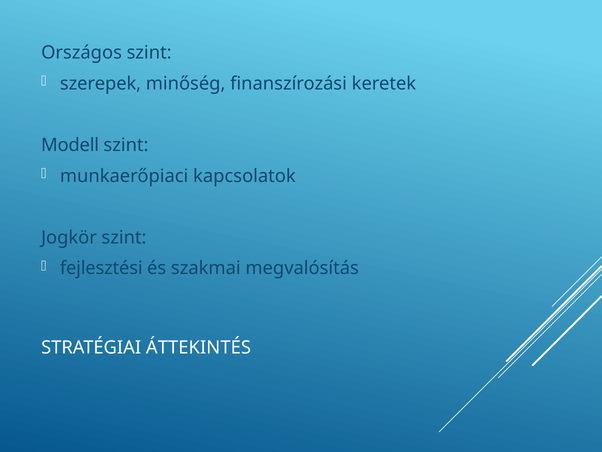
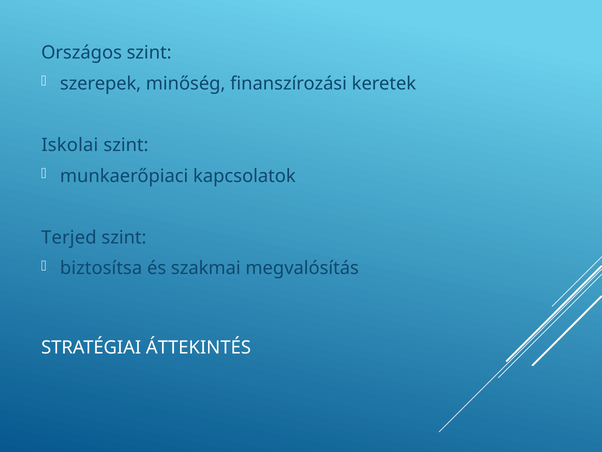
Modell: Modell -> Iskolai (70, 145)
Jogkör: Jogkör -> Terjed (69, 237)
fejlesztési: fejlesztési -> biztosítsa (101, 268)
